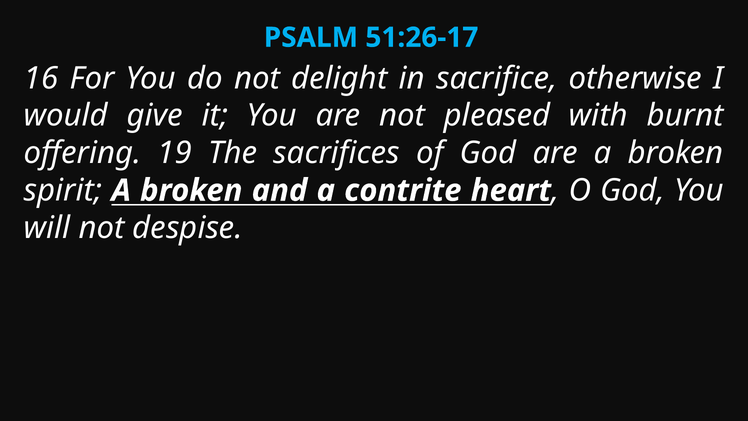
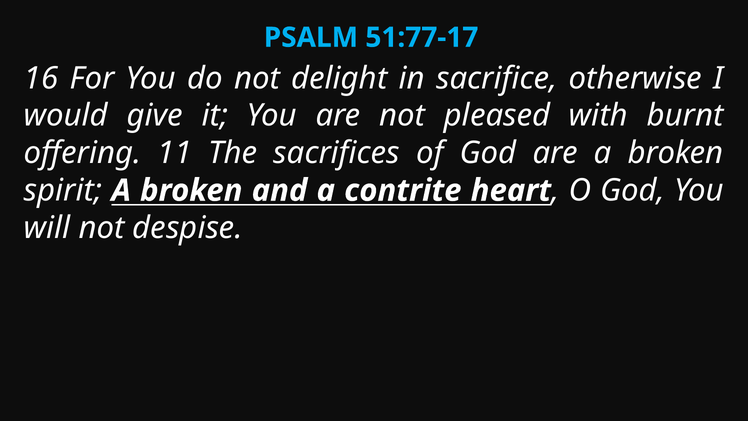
51:26-17: 51:26-17 -> 51:77-17 (422, 38)
19: 19 -> 11 (175, 153)
